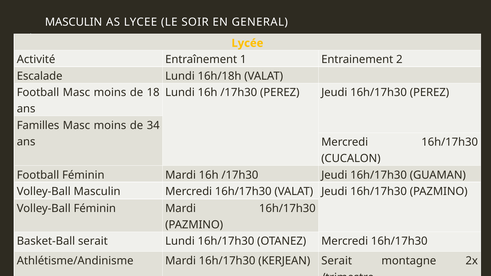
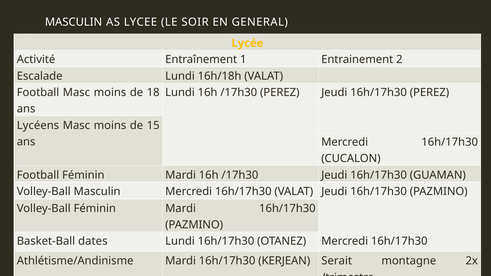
Familles: Familles -> Lycéens (38, 125)
34: 34 -> 15 (153, 125)
Basket-Ball serait: serait -> dates (93, 241)
